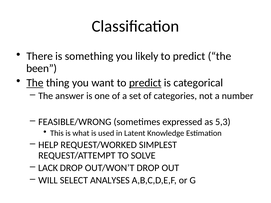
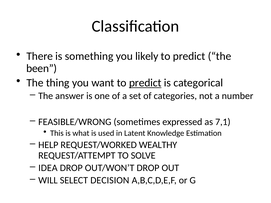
The underline: present -> none (35, 83)
5,3: 5,3 -> 7,1 (223, 122)
SIMPLEST: SIMPLEST -> WEALTHY (158, 145)
LACK: LACK -> IDEA (48, 168)
ANALYSES: ANALYSES -> DECISION (110, 181)
